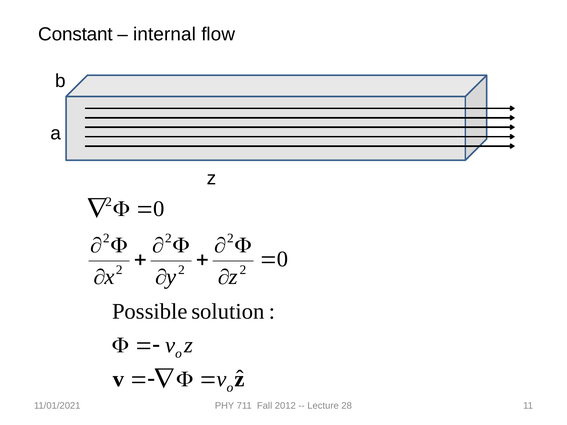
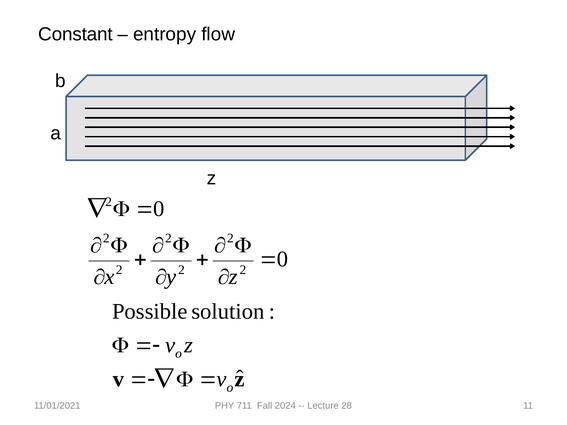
internal: internal -> entropy (165, 34)
2012: 2012 -> 2024 (285, 406)
